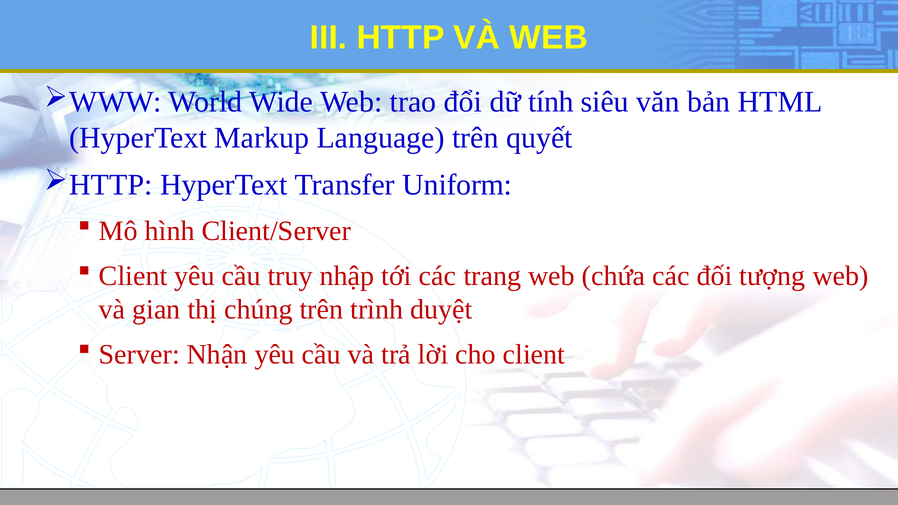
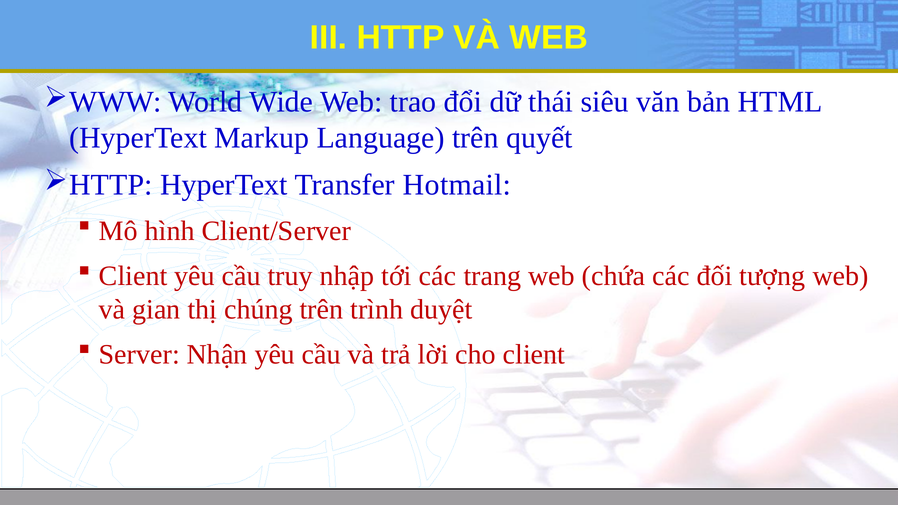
tính: tính -> thái (551, 102)
Uniform: Uniform -> Hotmail (457, 185)
